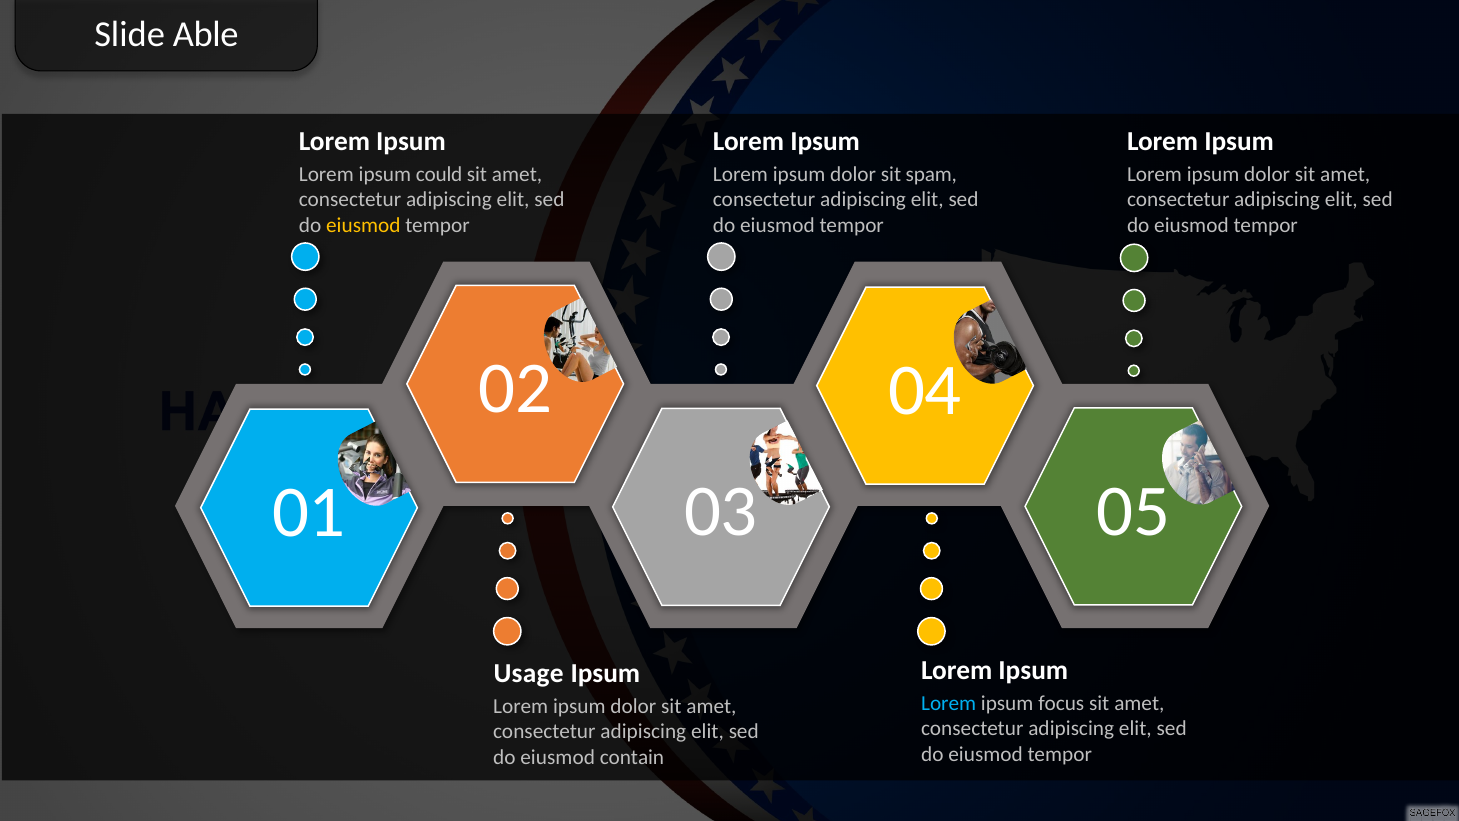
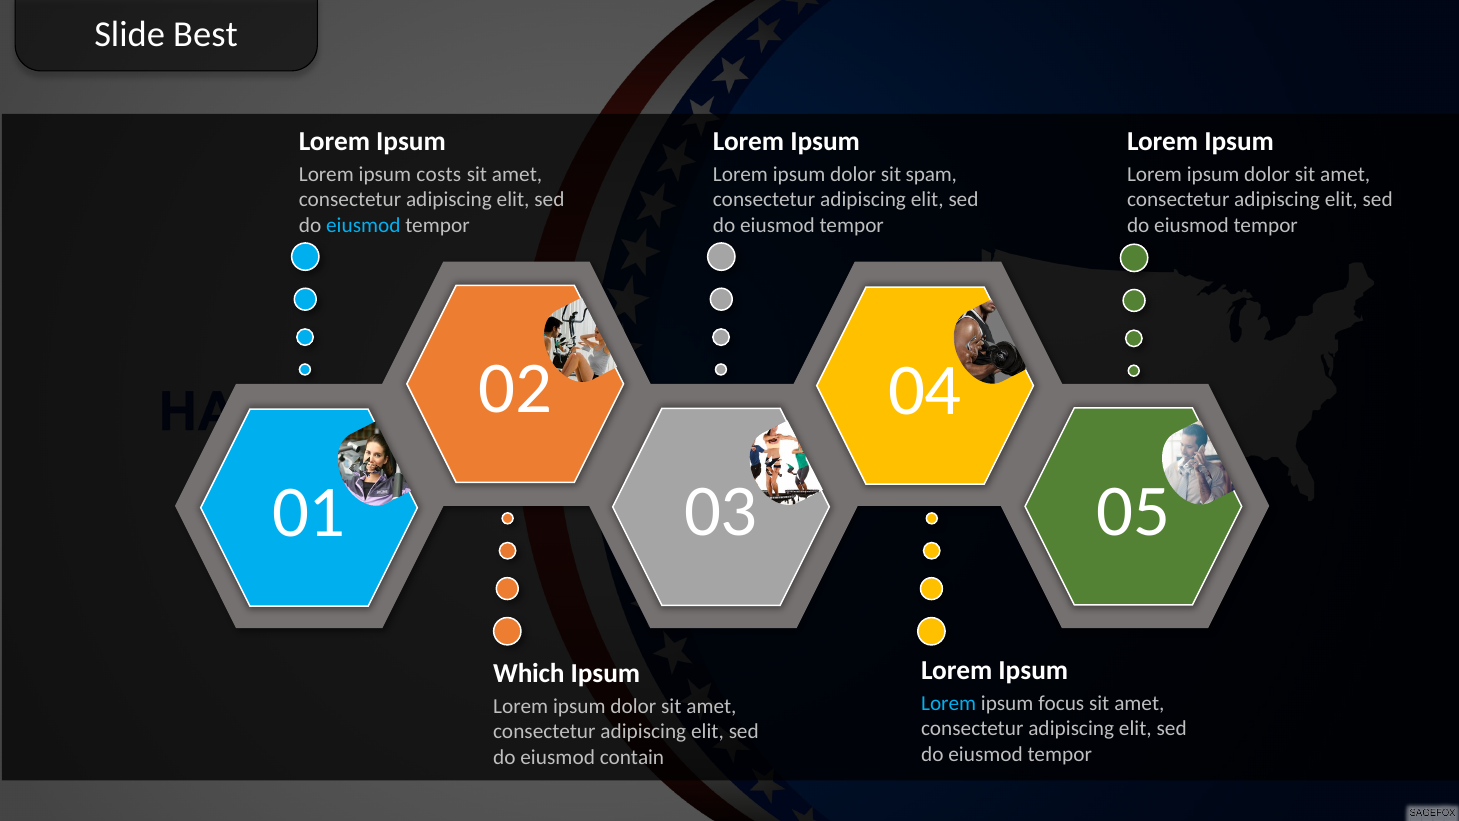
Able: Able -> Best (206, 34)
could: could -> costs (439, 174)
eiusmod colour: yellow -> light blue (363, 225)
Usage: Usage -> Which (529, 673)
